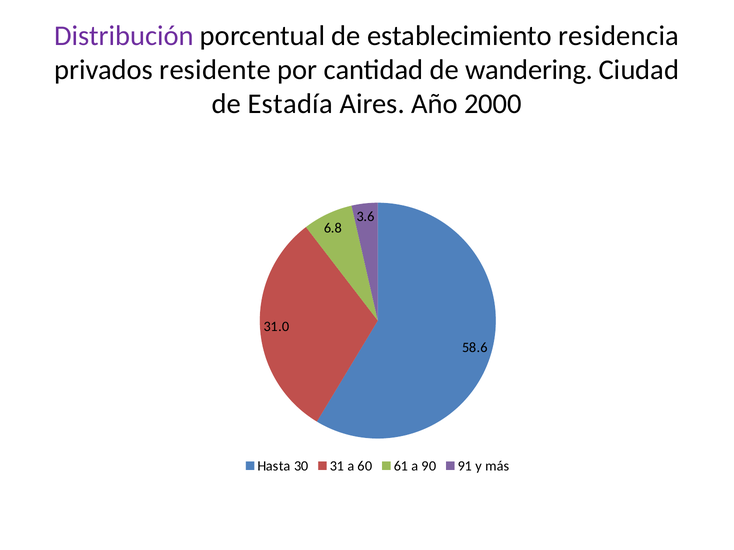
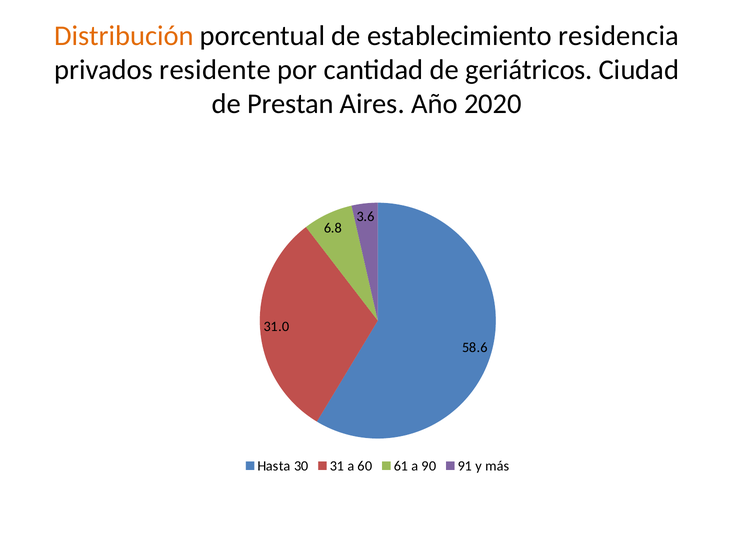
Distribución colour: purple -> orange (124, 36)
wandering: wandering -> geriátricos (529, 70)
Estadía: Estadía -> Prestan (290, 104)
2000: 2000 -> 2020 (493, 104)
